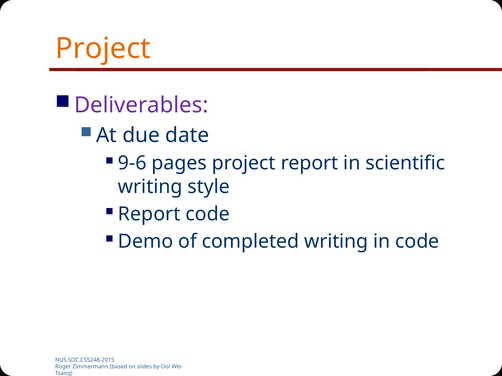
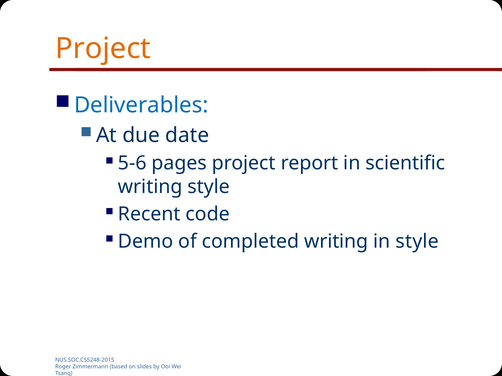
Deliverables colour: purple -> blue (141, 105)
9-6: 9-6 -> 5-6 (132, 163)
Report: Report -> Recent (149, 214)
in code: code -> style (417, 242)
